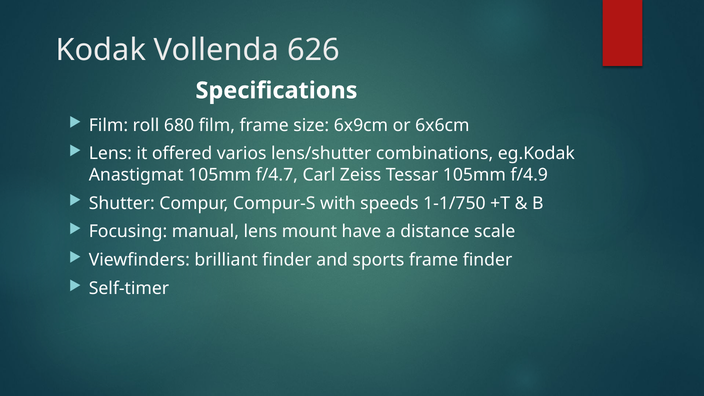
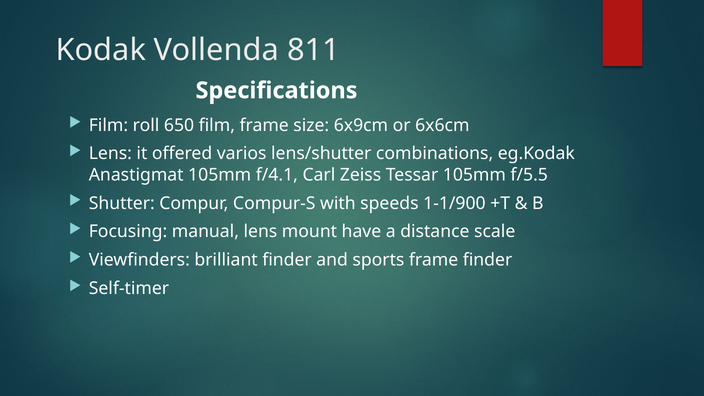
626: 626 -> 811 (313, 50)
680: 680 -> 650 (179, 125)
f/4.7: f/4.7 -> f/4.1 (277, 175)
f/4.9: f/4.9 -> f/5.5 (529, 175)
1-1/750: 1-1/750 -> 1-1/900 (454, 203)
